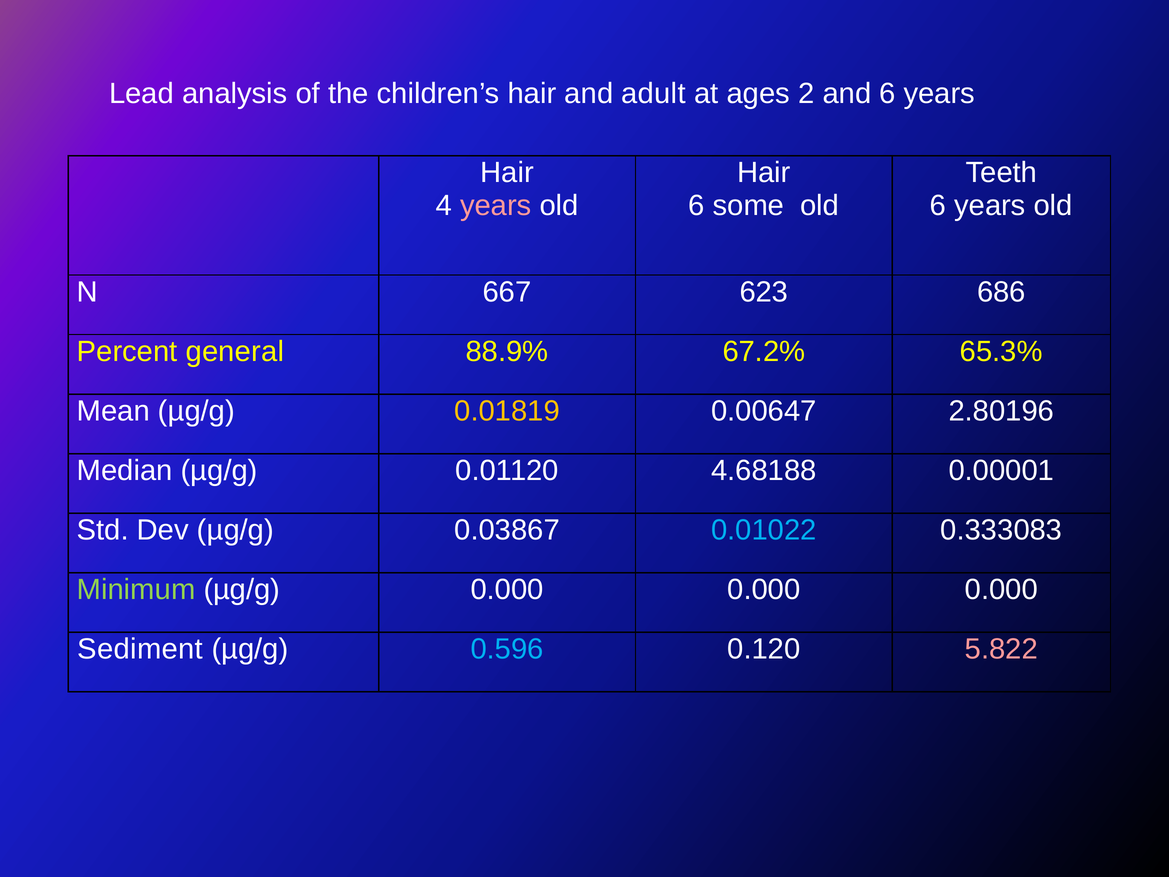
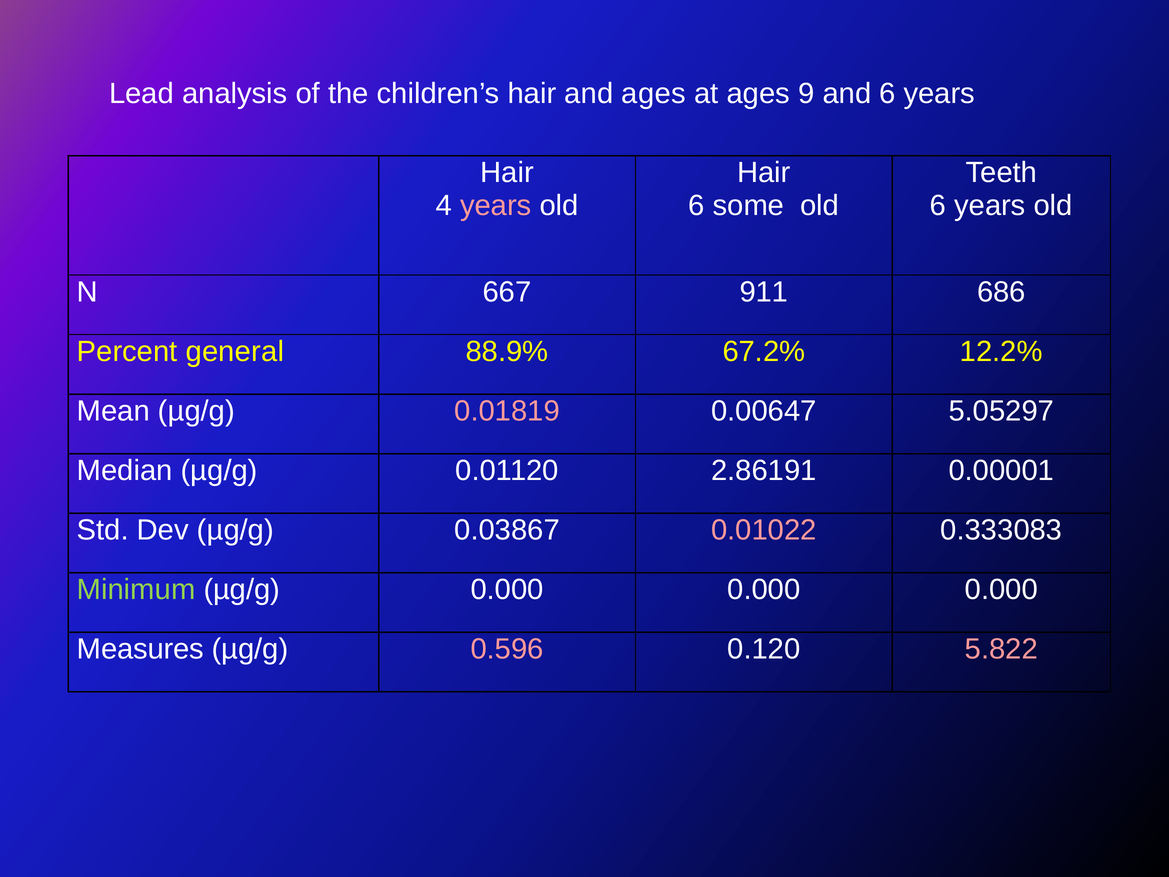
and adult: adult -> ages (654, 93)
2: 2 -> 9 (806, 93)
623: 623 -> 911 (764, 292)
65.3%: 65.3% -> 12.2% (1001, 351)
0.01819 colour: yellow -> pink (507, 411)
2.80196: 2.80196 -> 5.05297 (1001, 411)
4.68188: 4.68188 -> 2.86191 (764, 470)
0.01022 colour: light blue -> pink (764, 530)
Sediment: Sediment -> Measures (140, 649)
0.596 colour: light blue -> pink (507, 649)
